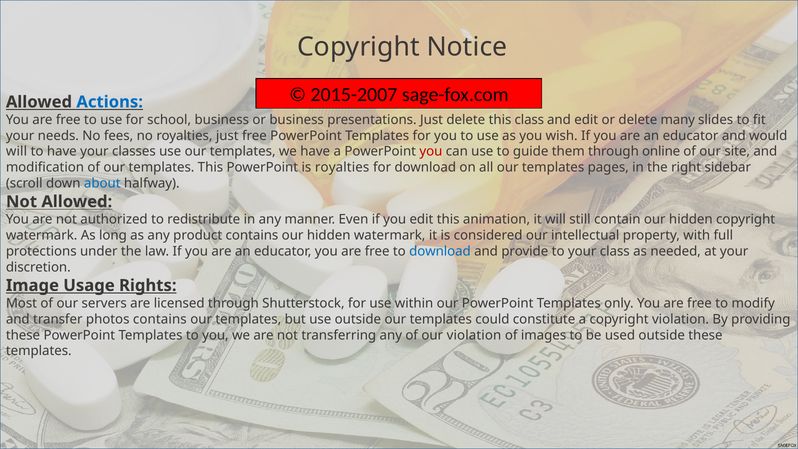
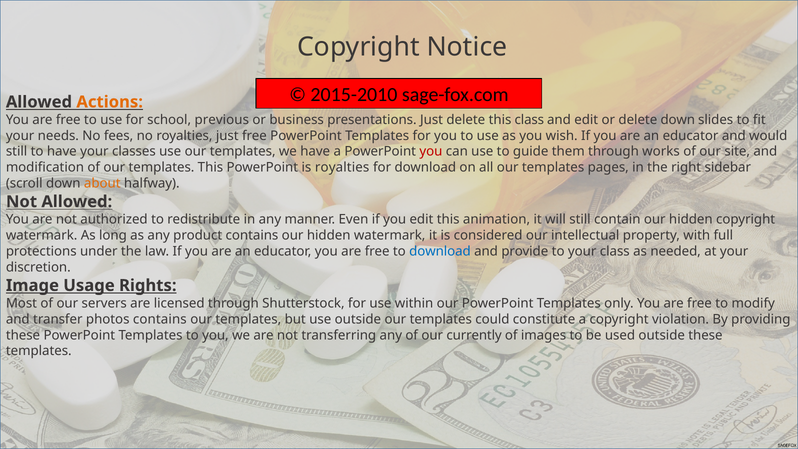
2015-2007: 2015-2007 -> 2015-2010 (354, 95)
Actions colour: blue -> orange (110, 102)
school business: business -> previous (222, 120)
delete many: many -> down (678, 120)
will: will -> still (17, 152)
online: online -> works (661, 152)
about colour: blue -> orange (102, 183)
our violation: violation -> currently (474, 335)
